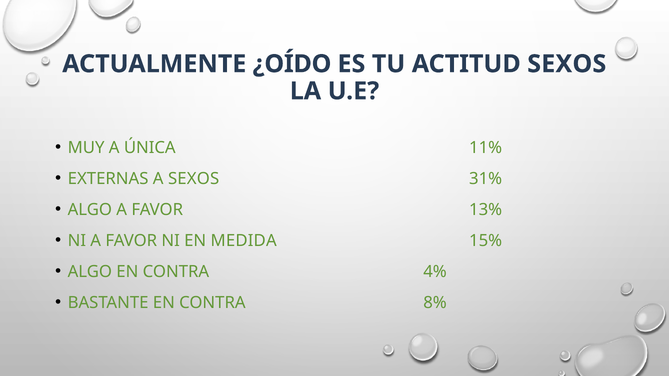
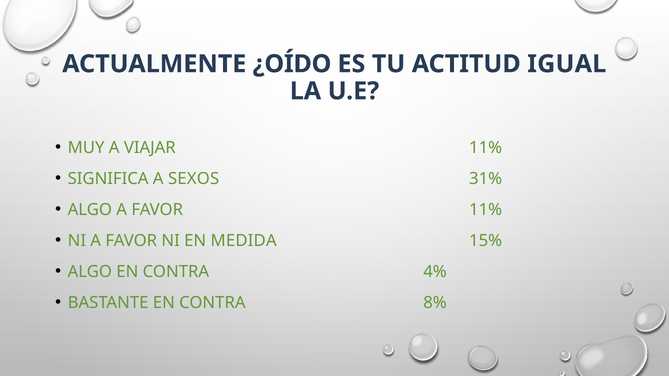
ACTITUD SEXOS: SEXOS -> IGUAL (567, 64)
ÚNICA: ÚNICA -> VIAJAR (150, 148)
EXTERNAS: EXTERNAS -> SIGNIFICA (108, 179)
FAVOR 13%: 13% -> 11% (486, 210)
